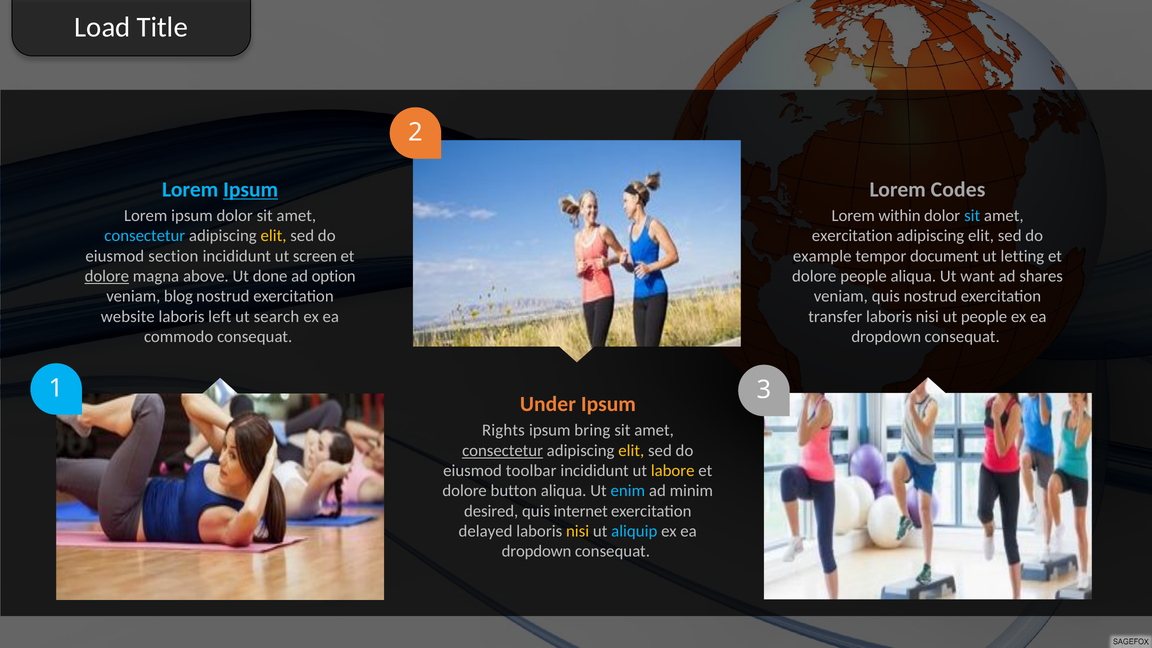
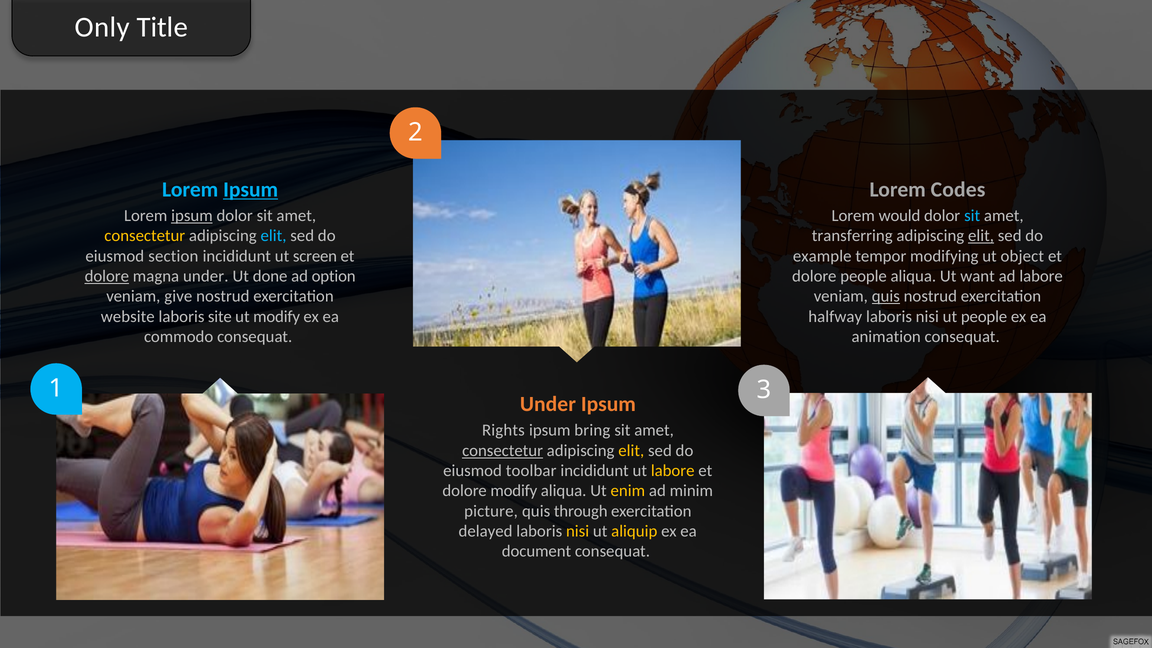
Load: Load -> Only (102, 27)
ipsum underline: none -> present (192, 216)
within: within -> would (900, 216)
consectetur colour: light blue -> yellow (145, 236)
elit colour: yellow -> light blue (274, 236)
exercitation: exercitation -> transferring (852, 236)
elit underline: none -> present (981, 236)
document: document -> modifying (944, 256)
letting: letting -> object (1022, 256)
magna above: above -> under (206, 276)
ad shares: shares -> labore (1041, 276)
blog: blog -> give (178, 296)
quis underline: none -> present (886, 296)
left: left -> site (220, 317)
ut search: search -> modify (277, 317)
transfer: transfer -> halfway (835, 317)
dropdown: dropdown -> animation (886, 337)
dolore button: button -> modify (514, 491)
enim colour: light blue -> yellow (628, 491)
desired: desired -> picture (491, 511)
internet: internet -> through (581, 511)
aliquip colour: light blue -> yellow (634, 531)
dropdown: dropdown -> document (536, 551)
